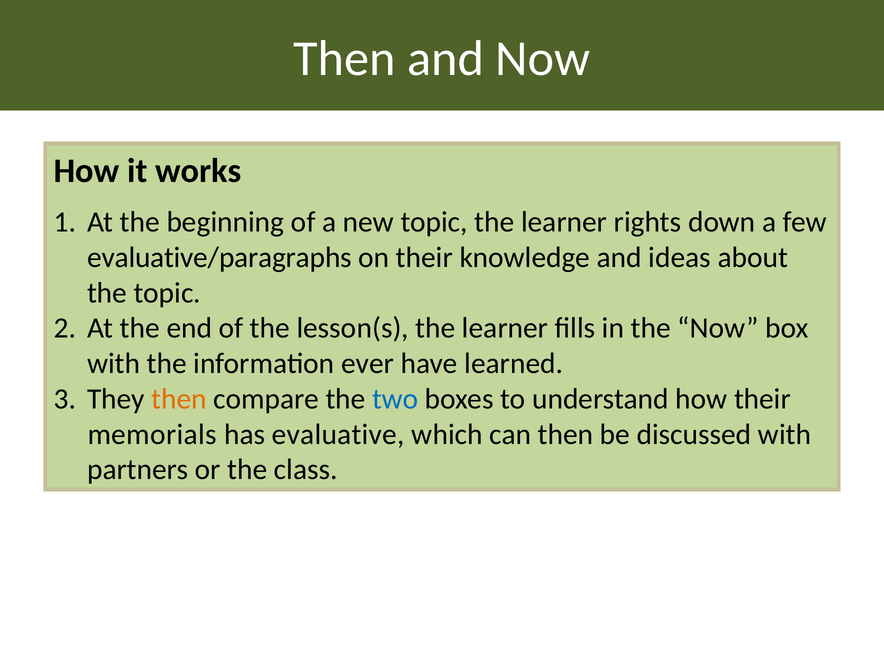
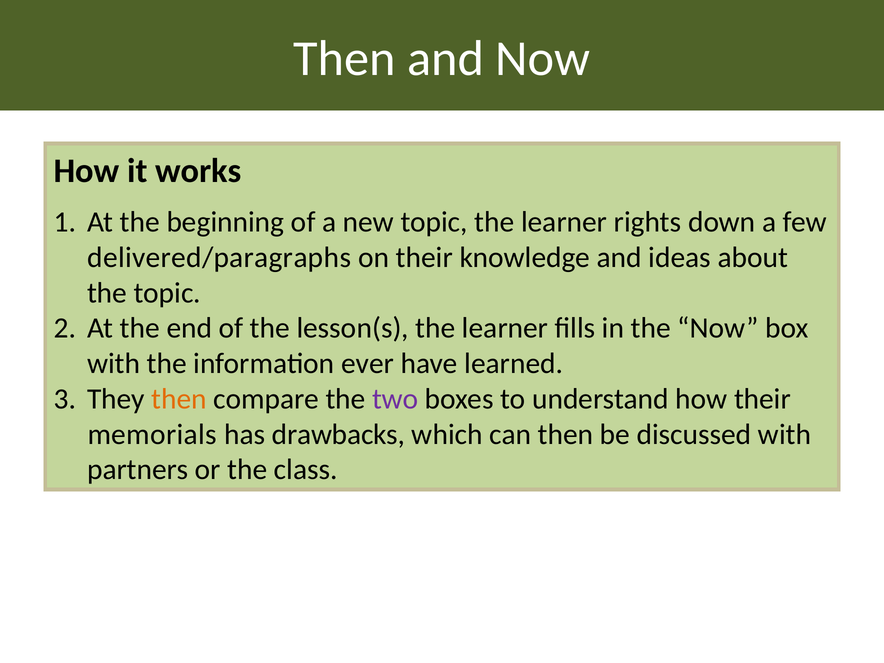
evaluative/paragraphs: evaluative/paragraphs -> delivered/paragraphs (219, 257)
two colour: blue -> purple (395, 399)
evaluative: evaluative -> drawbacks (339, 434)
